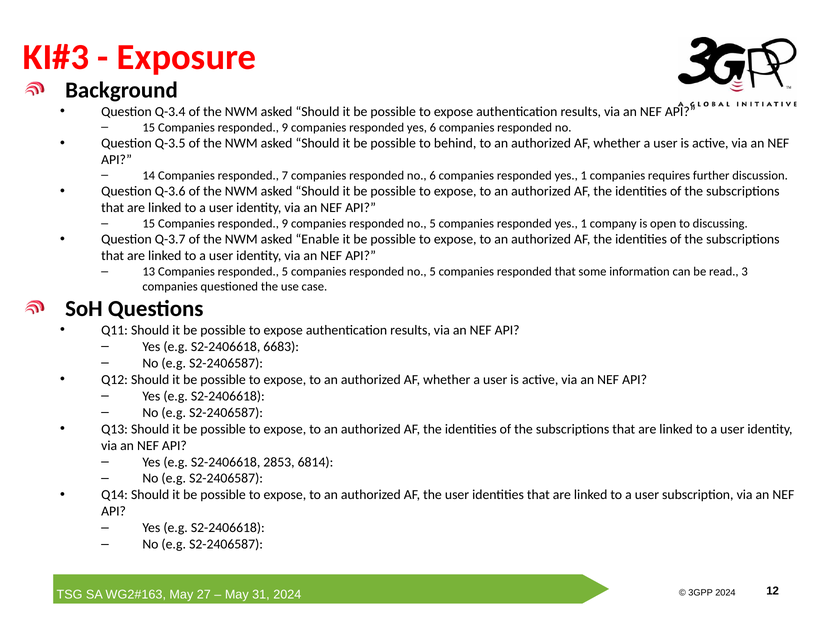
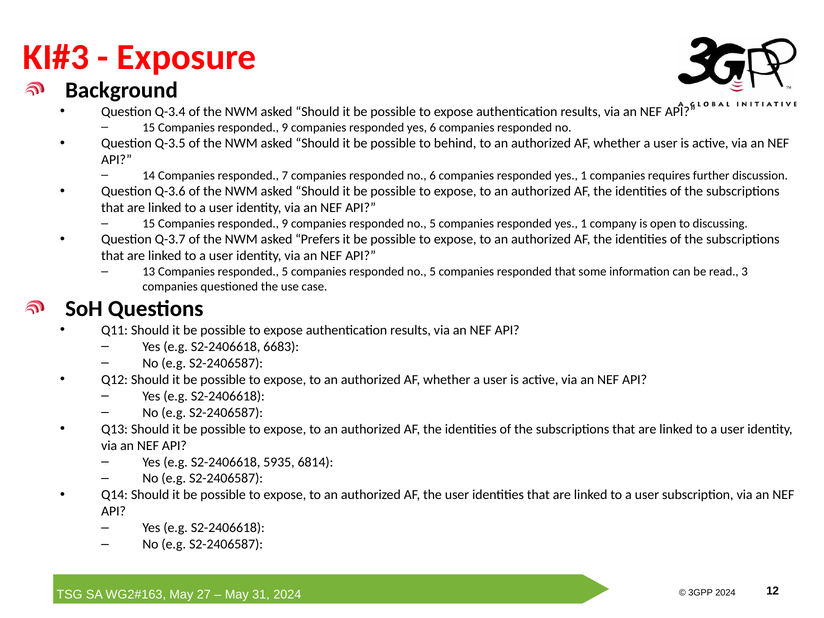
Enable: Enable -> Prefers (318, 239)
2853: 2853 -> 5935 (279, 462)
